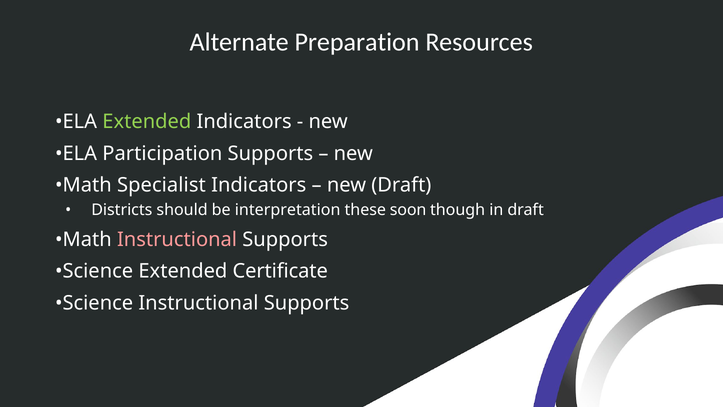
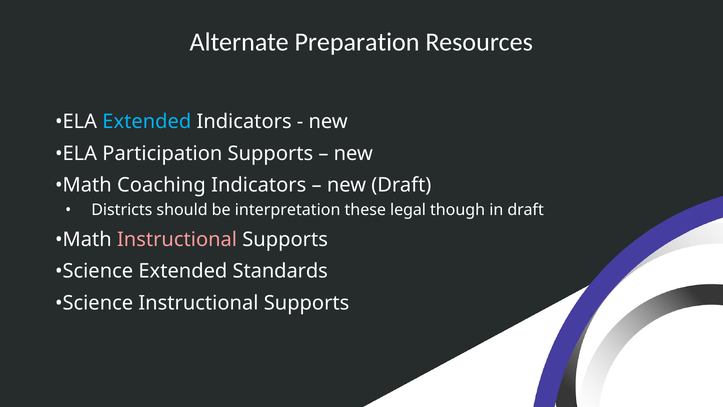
Extended colour: light green -> light blue (147, 122)
Specialist: Specialist -> Coaching (161, 185)
soon: soon -> legal (408, 210)
Certificate: Certificate -> Standards (280, 271)
